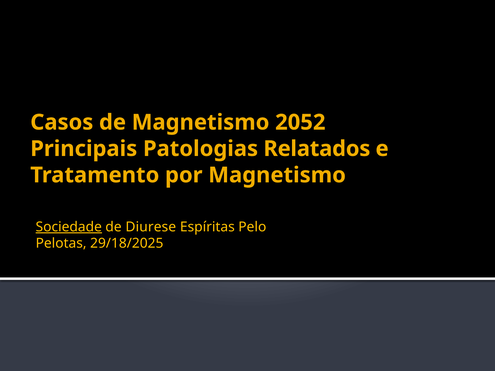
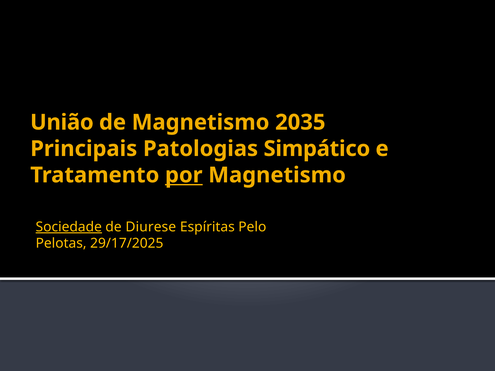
Casos: Casos -> União (62, 122)
2052: 2052 -> 2035 (300, 122)
Relatados: Relatados -> Simpático (317, 149)
por underline: none -> present (184, 175)
29/18/2025: 29/18/2025 -> 29/17/2025 (127, 244)
